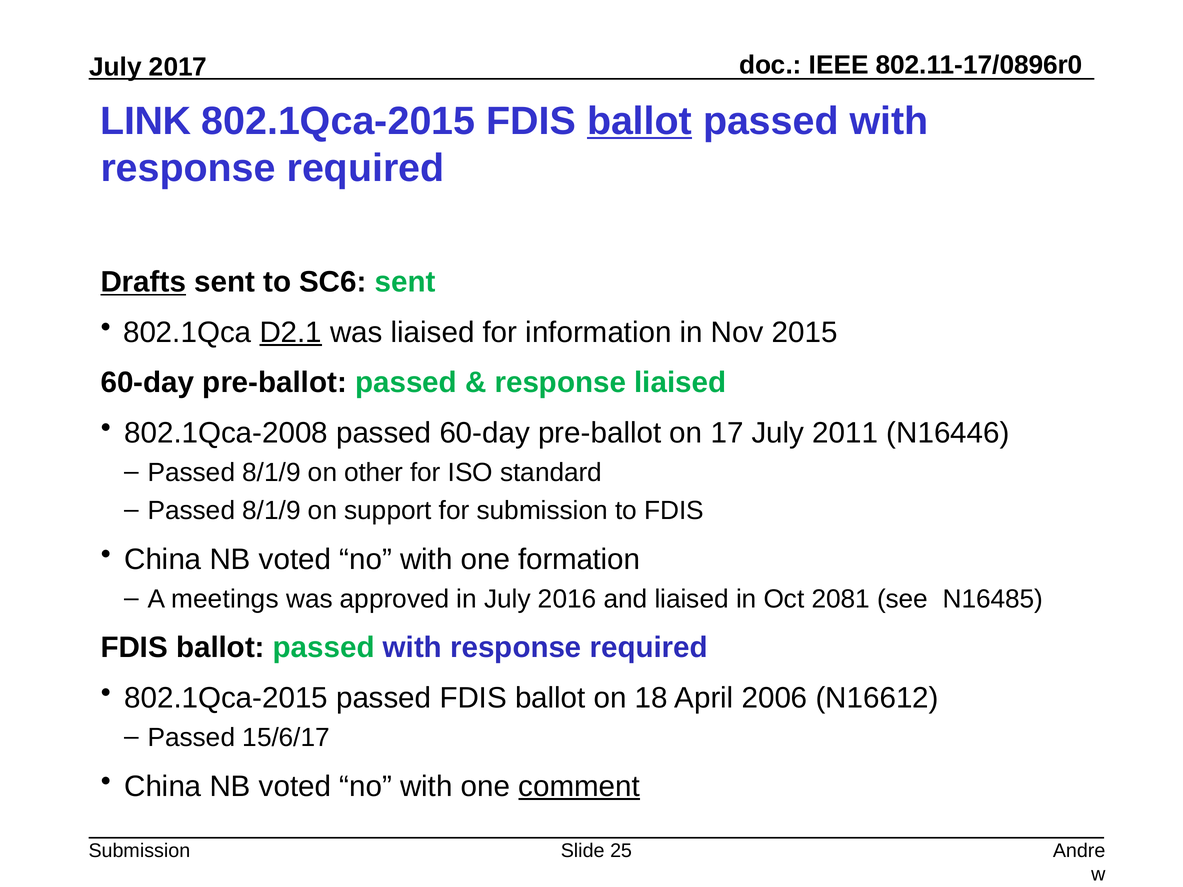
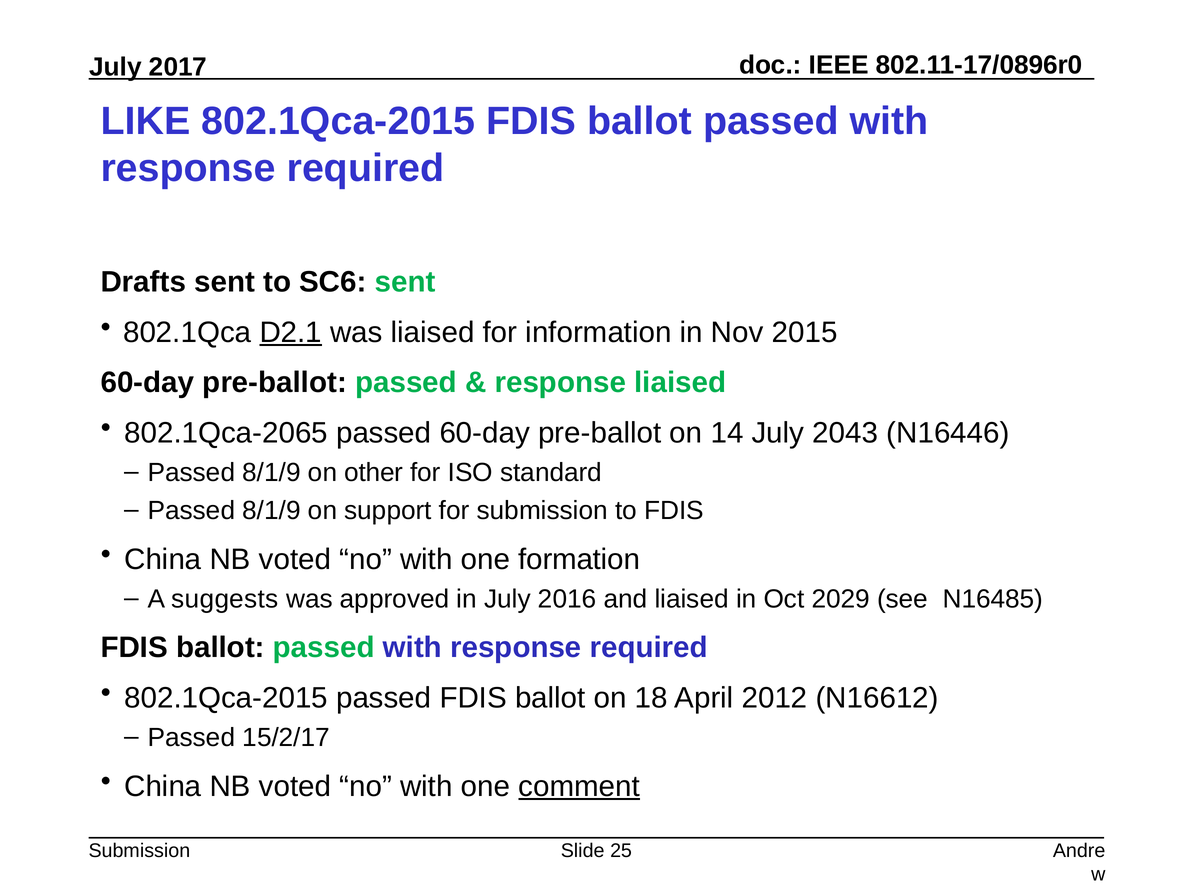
LINK: LINK -> LIKE (146, 121)
ballot underline: present -> none (639, 121)
Drafts underline: present -> none (143, 282)
802.1Qca-2008: 802.1Qca-2008 -> 802.1Qca-2065 (226, 433)
17: 17 -> 14 (727, 433)
2011: 2011 -> 2043 (845, 433)
meetings: meetings -> suggests (225, 599)
2081: 2081 -> 2029 (841, 599)
2006: 2006 -> 2012 (775, 698)
15/6/17: 15/6/17 -> 15/2/17 (286, 738)
